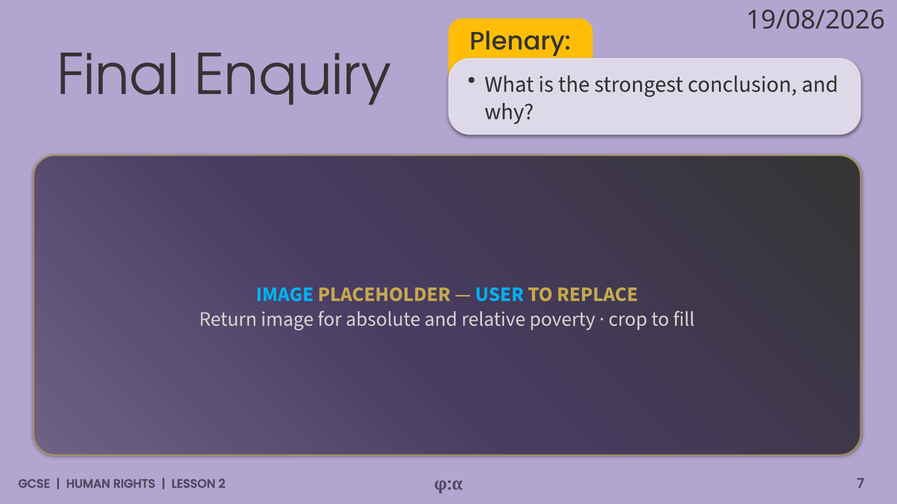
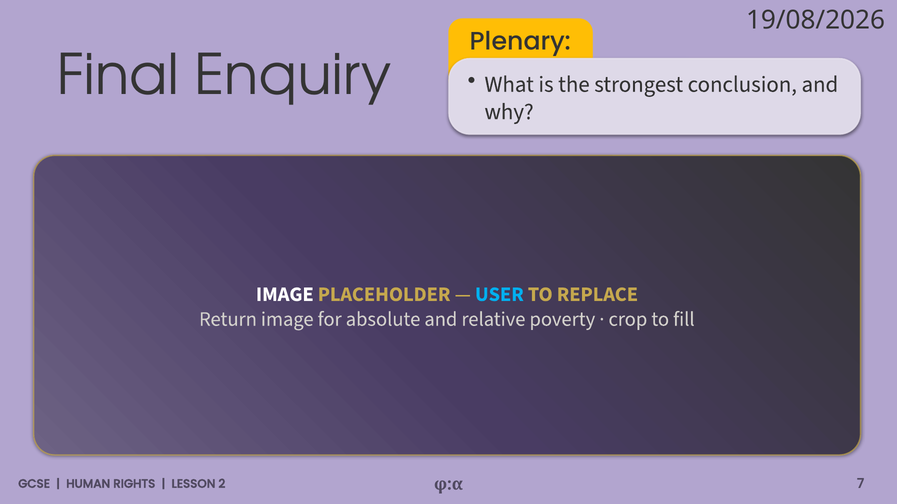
IMAGE colour: light blue -> white (285, 295)
